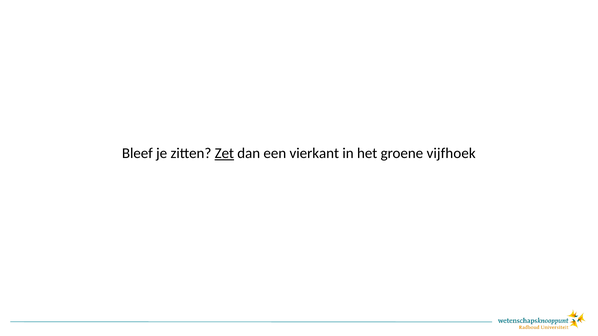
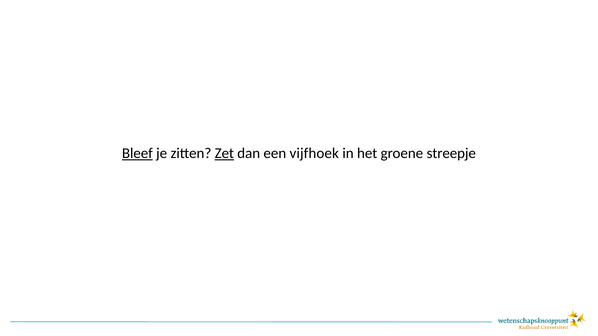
Bleef underline: none -> present (137, 154)
vierkant: vierkant -> vijfhoek (314, 154)
vijfhoek: vijfhoek -> streepje (451, 154)
